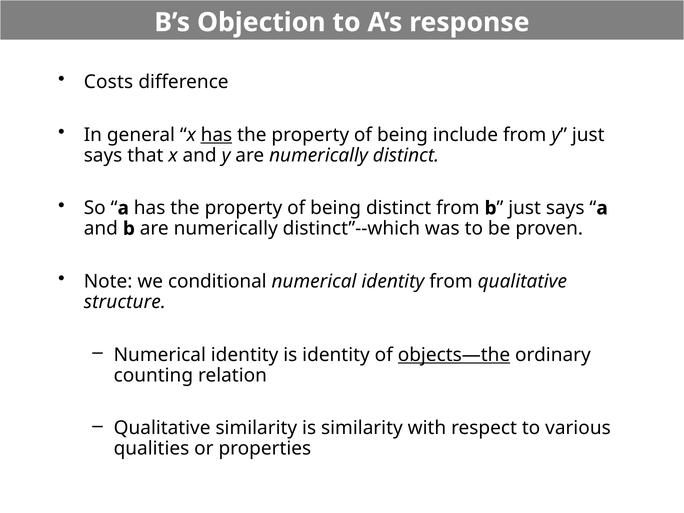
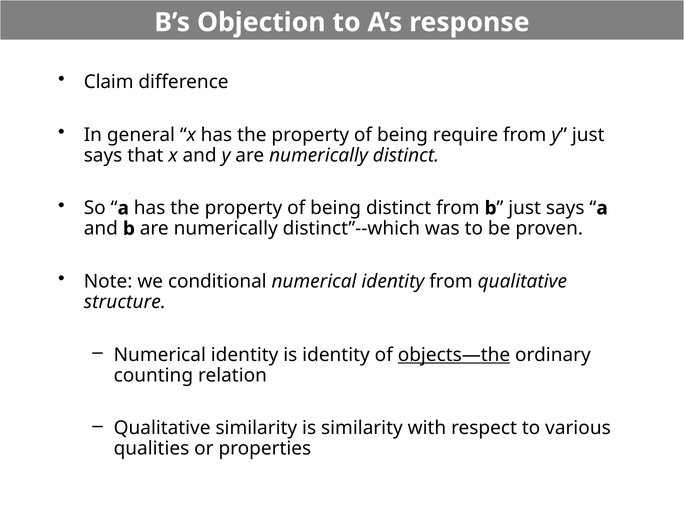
Costs: Costs -> Claim (109, 82)
has underline: present -> none (216, 135)
include: include -> require (465, 135)
